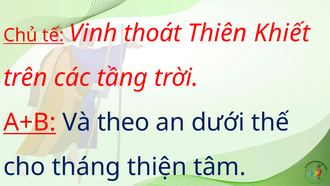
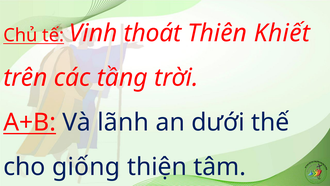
theo: theo -> lãnh (123, 122)
tháng: tháng -> giống (86, 167)
